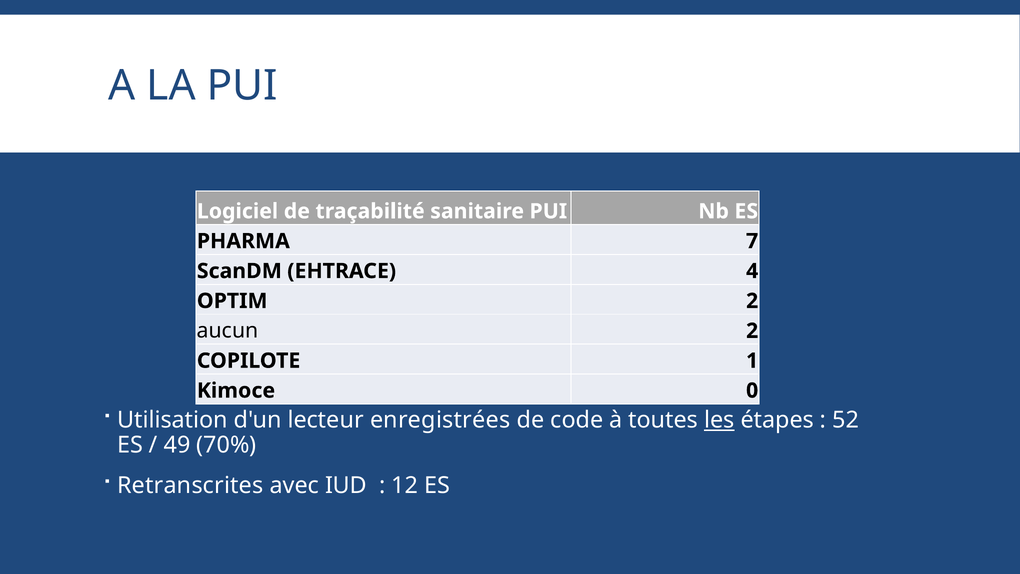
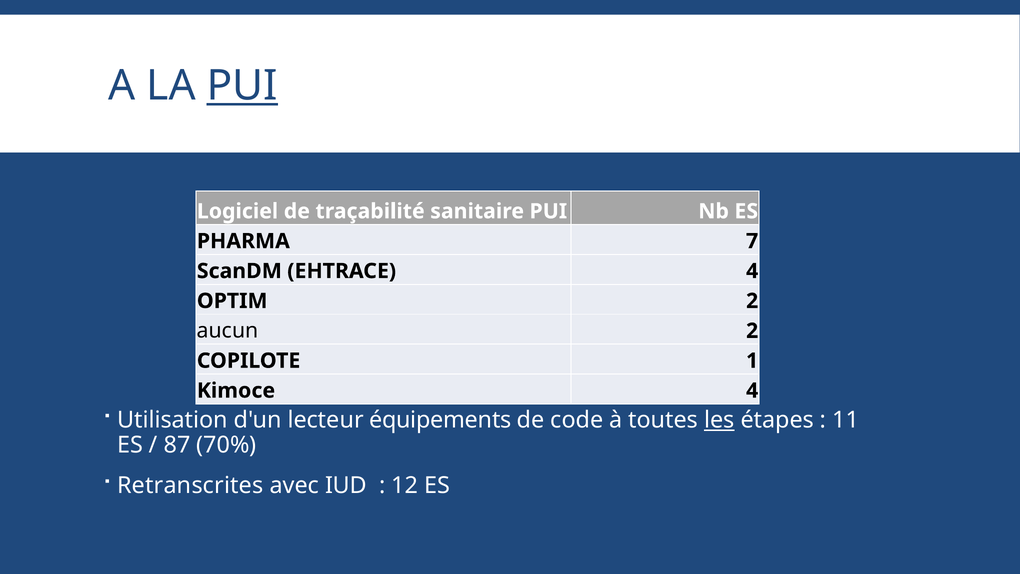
PUI underline: none -> present (242, 86)
Kimoce 0: 0 -> 4 (752, 390)
enregistrées: enregistrées -> équipements (440, 420)
52: 52 -> 11 (846, 420)
49: 49 -> 87 (177, 445)
